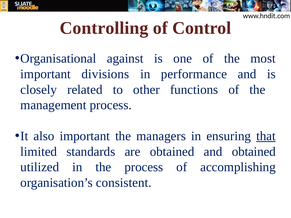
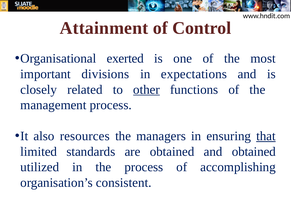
Controlling: Controlling -> Attainment (104, 28)
against: against -> exerted (125, 59)
performance: performance -> expectations (194, 74)
other underline: none -> present (146, 90)
also important: important -> resources (85, 136)
